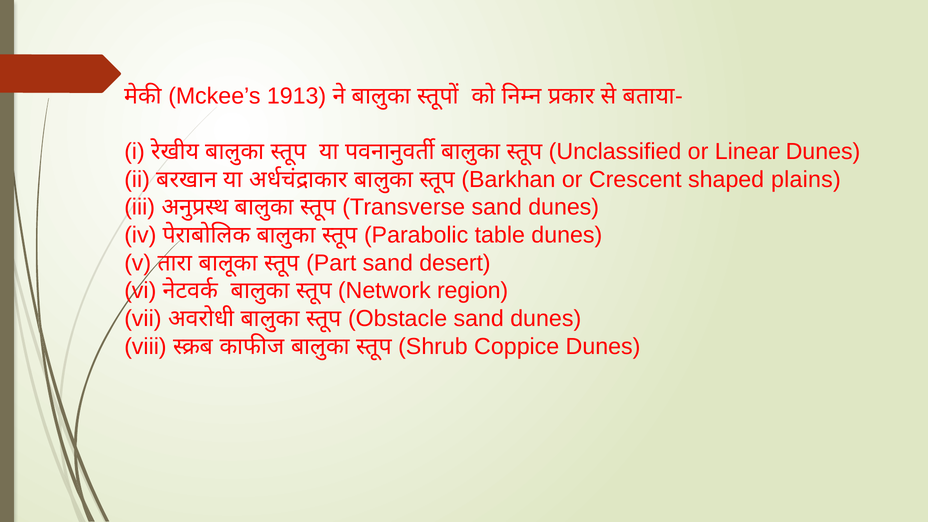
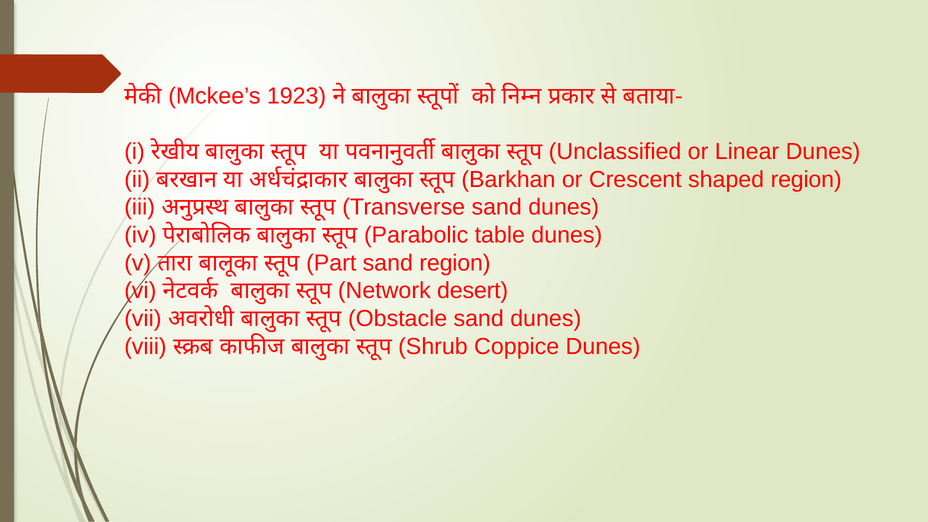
1913: 1913 -> 1923 (297, 96)
shaped plains: plains -> region (806, 179)
sand desert: desert -> region (455, 263)
region: region -> desert (473, 291)
